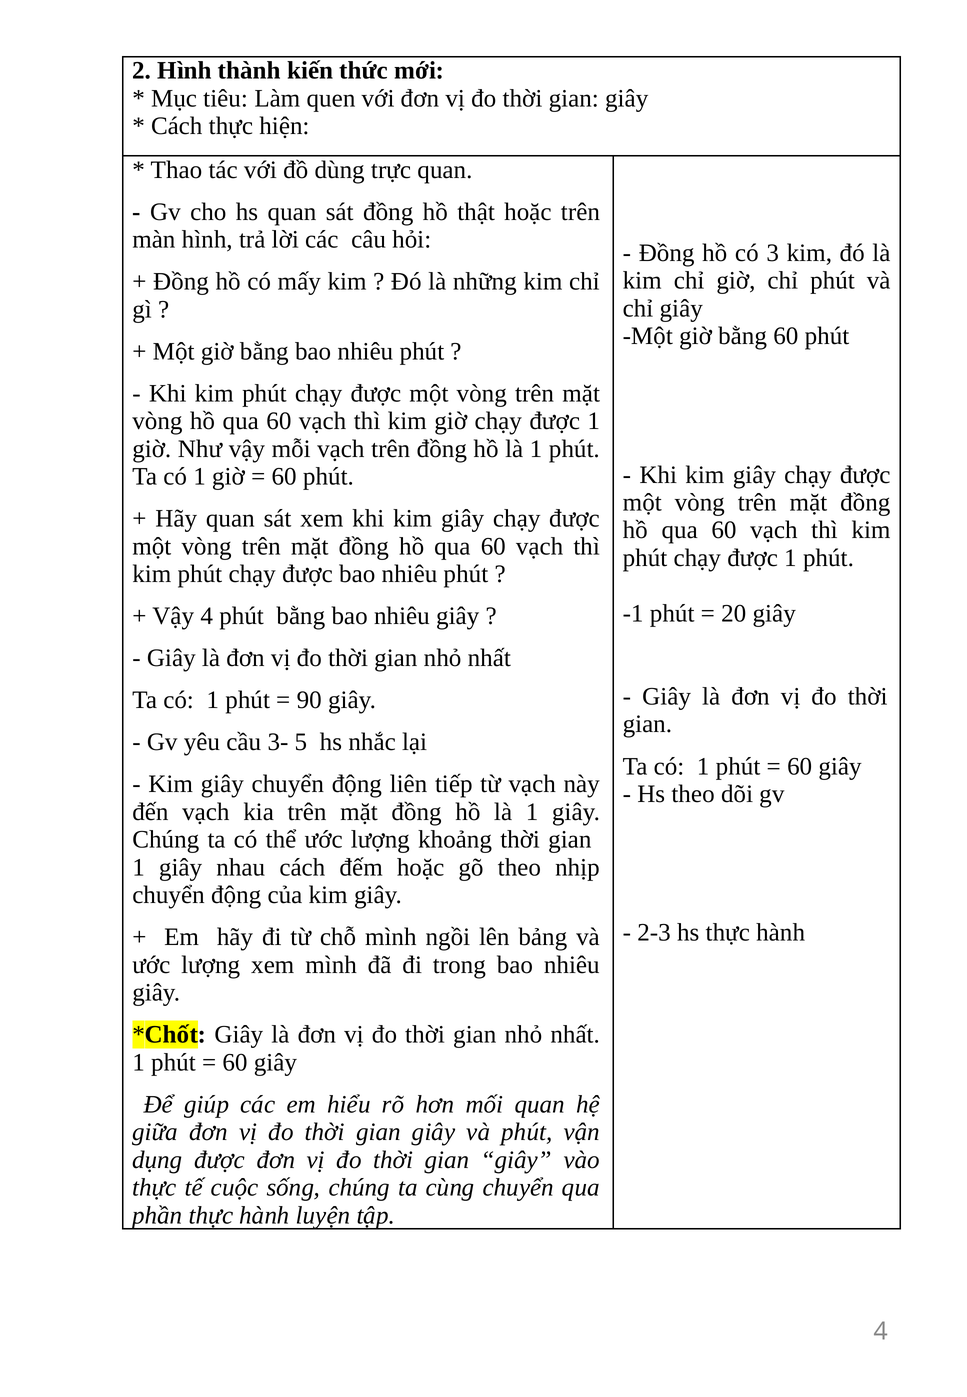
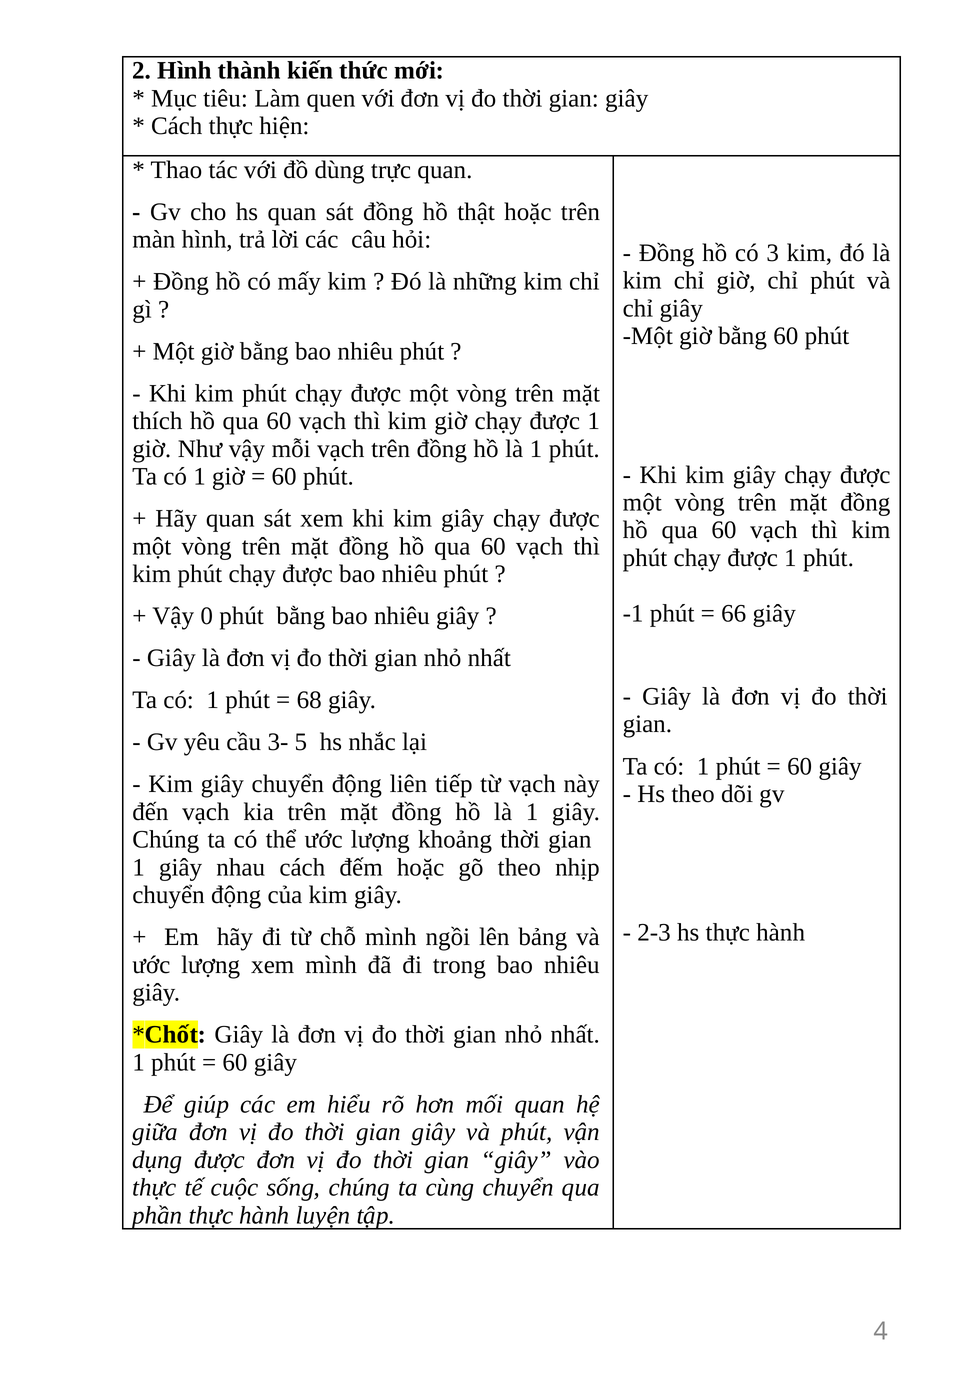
vòng: vòng -> thích (157, 421)
20: 20 -> 66 (734, 613)
Vậy 4: 4 -> 0 (207, 616)
90: 90 -> 68 (309, 700)
